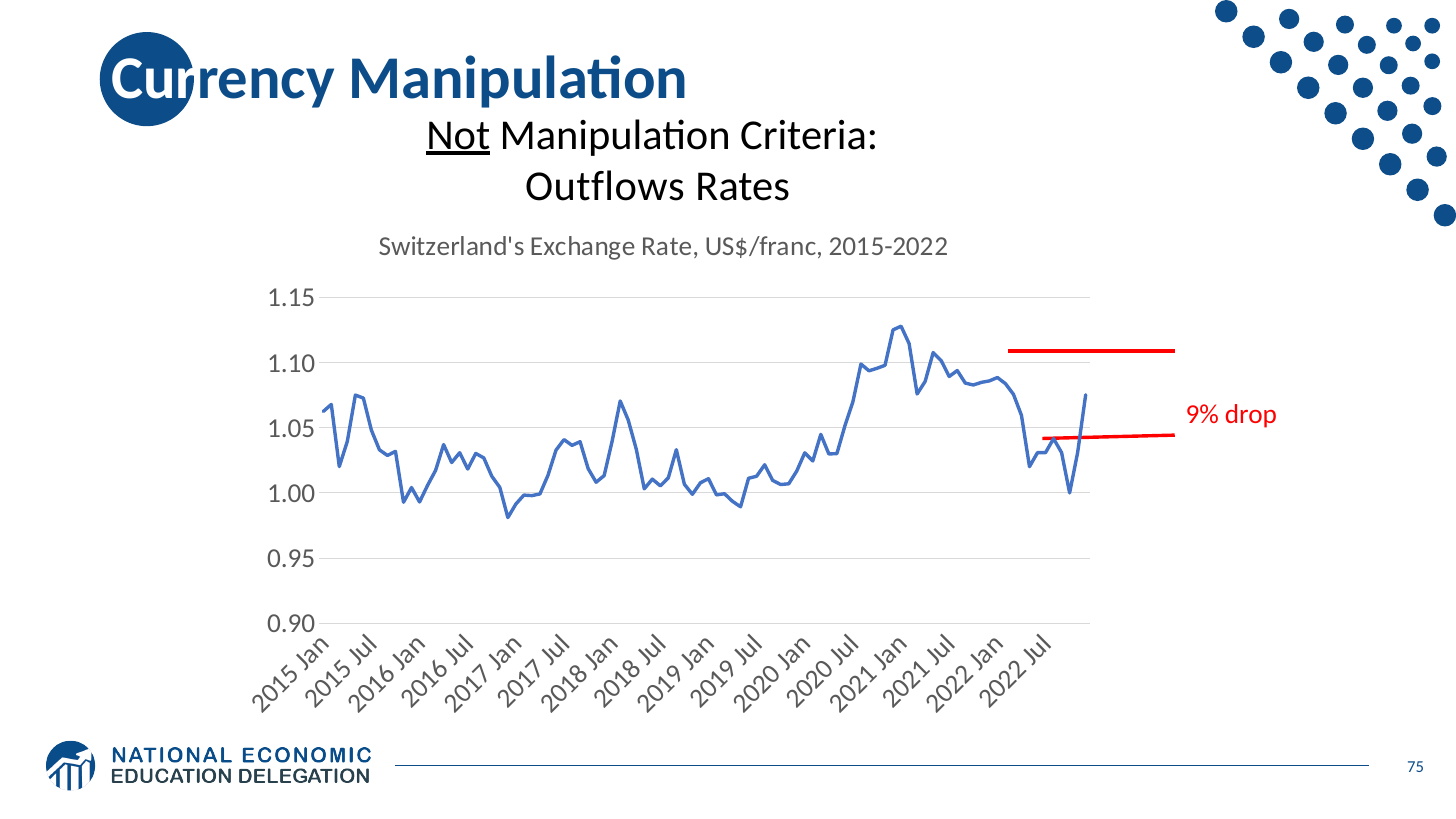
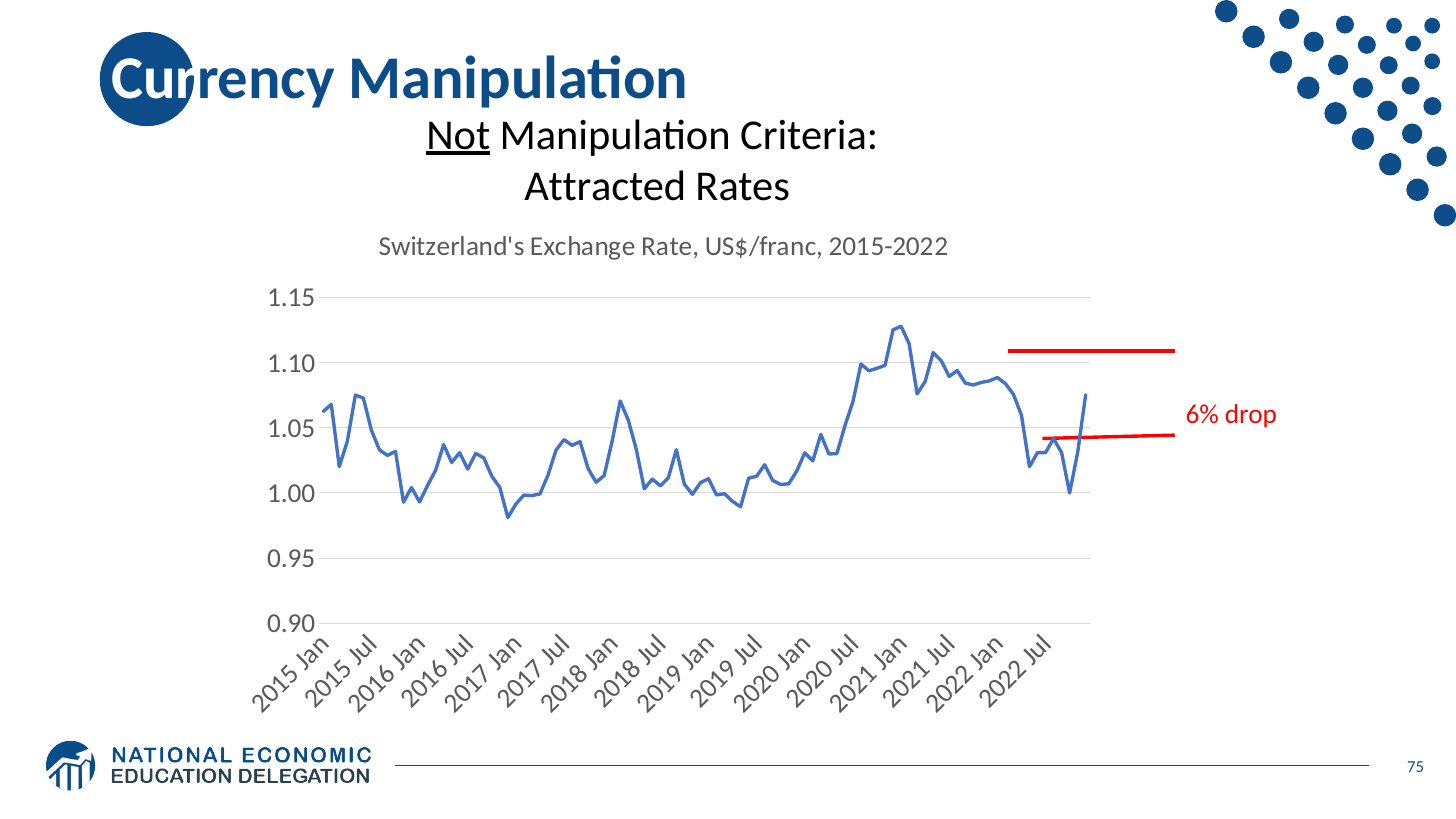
Outflows: Outflows -> Attracted (605, 186)
9%: 9% -> 6% (1202, 415)
